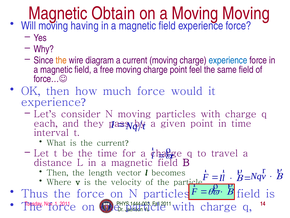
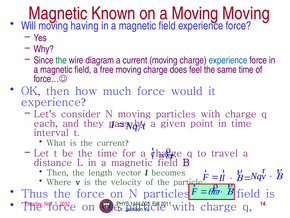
Obtain: Obtain -> Known (113, 13)
the colour: orange -> green (61, 60)
charge point: point -> does (178, 69)
same field: field -> time (246, 69)
